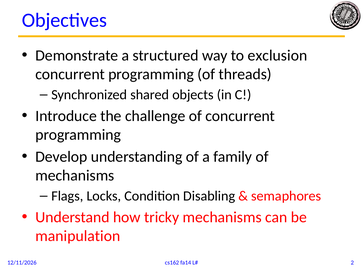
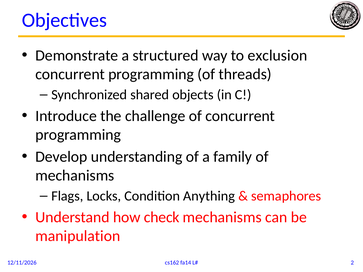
Disabling: Disabling -> Anything (209, 196)
tricky: tricky -> check (162, 217)
